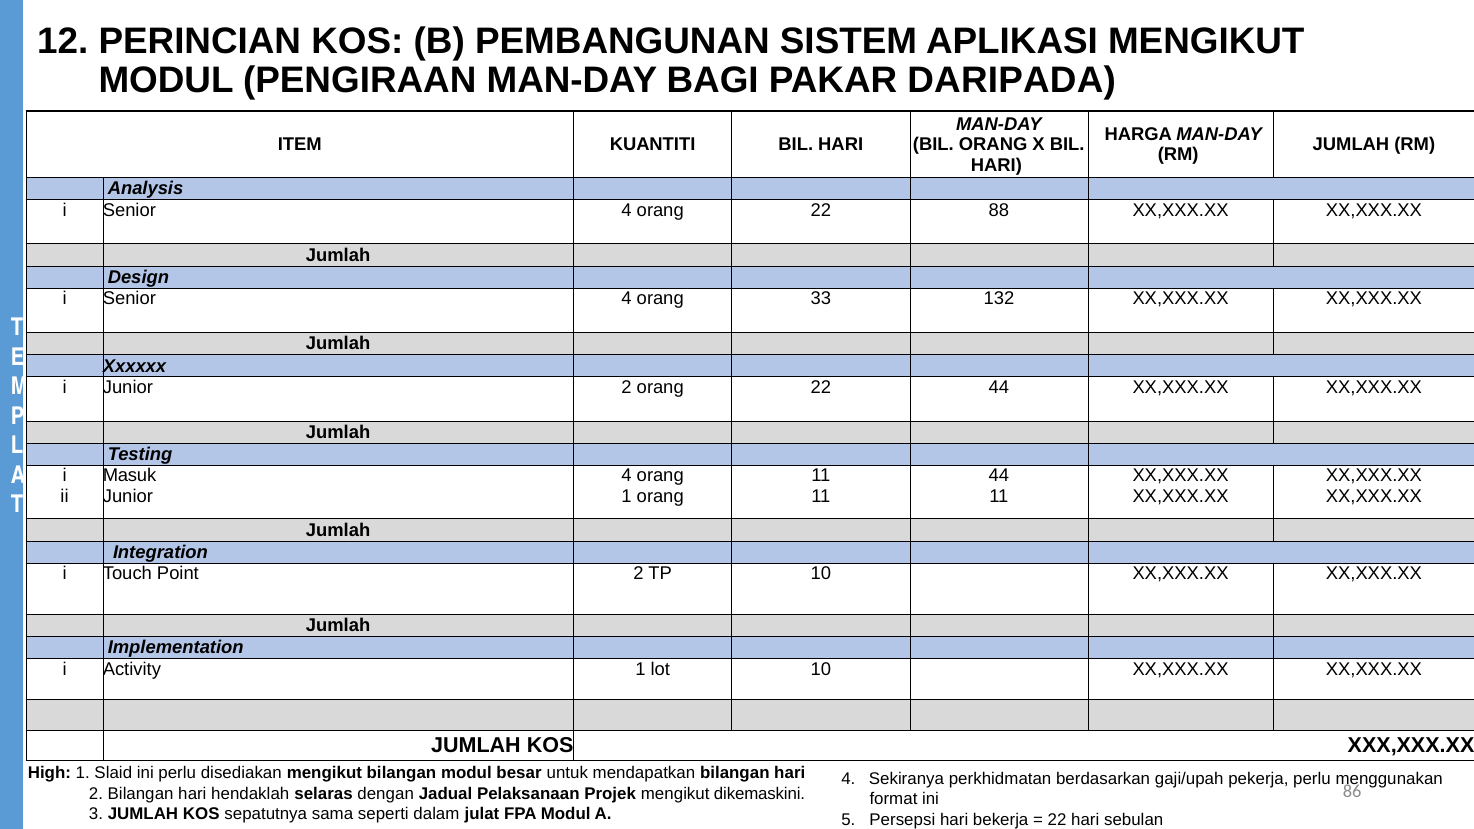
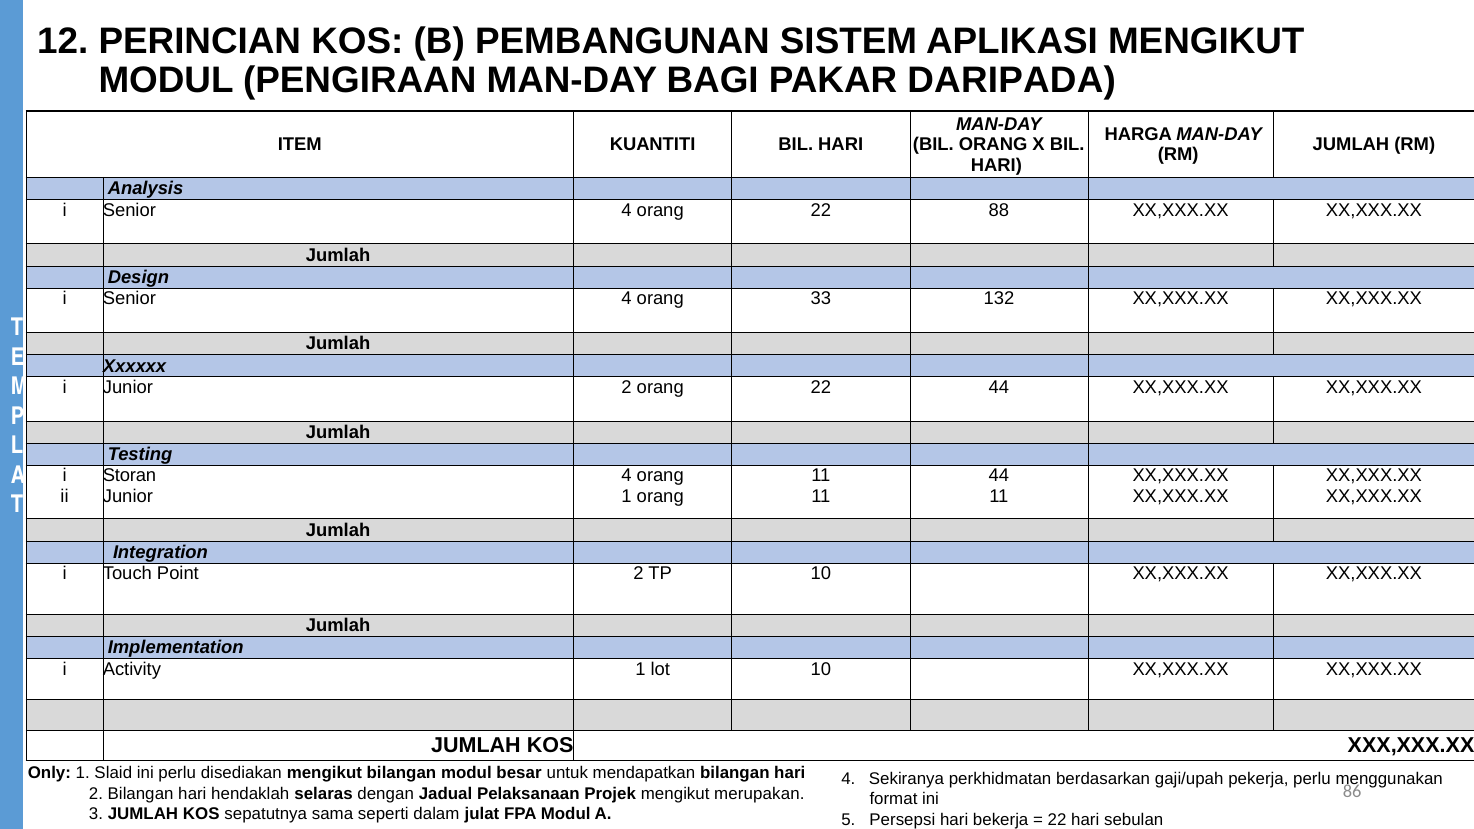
Masuk: Masuk -> Storan (130, 476)
High: High -> Only (49, 773)
dikemaskini: dikemaskini -> merupakan (759, 794)
